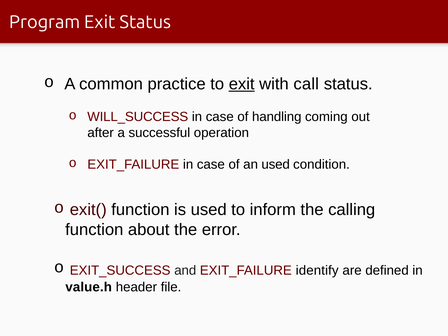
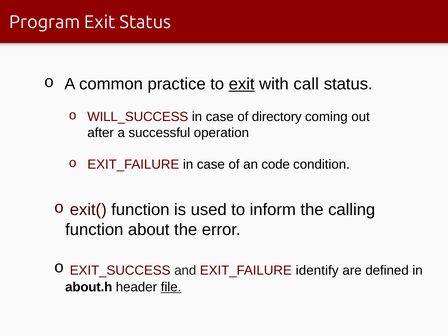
handling: handling -> directory (277, 117)
an used: used -> code (276, 165)
value.h: value.h -> about.h (89, 287)
file underline: none -> present (171, 287)
